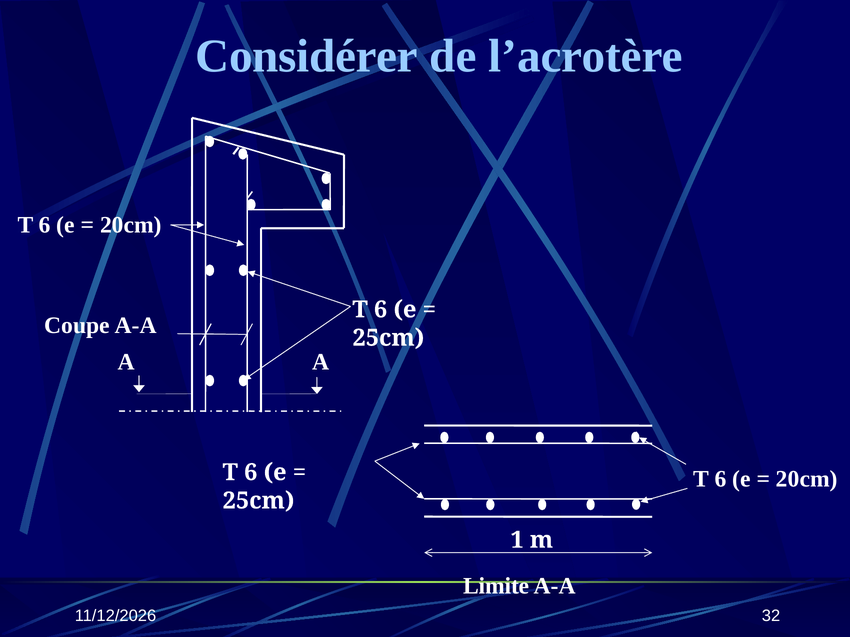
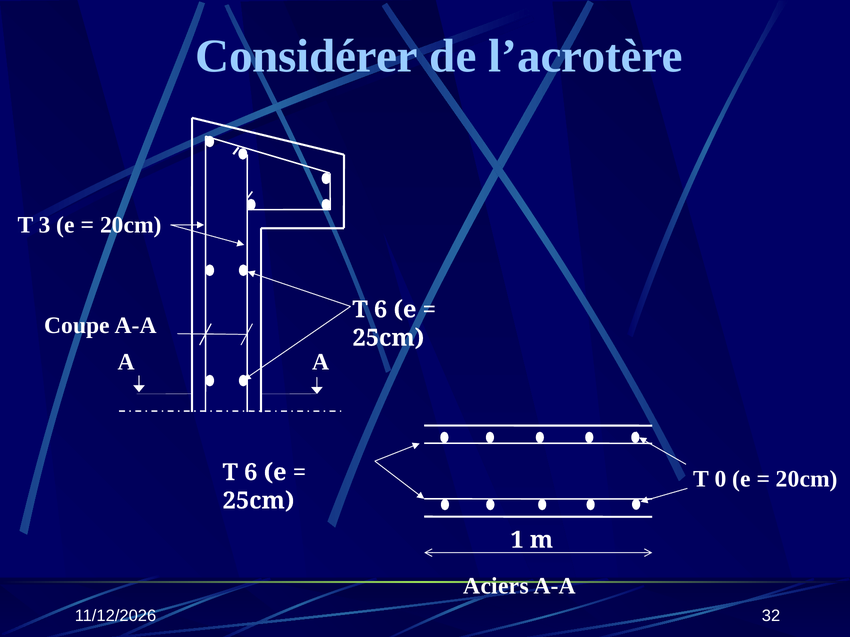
6: 6 -> 3 (45, 225)
6: 6 -> 0 (721, 479)
Limite: Limite -> Aciers (496, 587)
